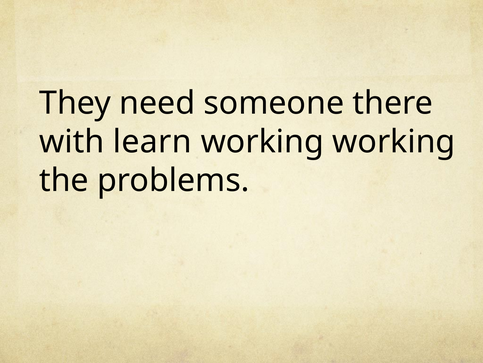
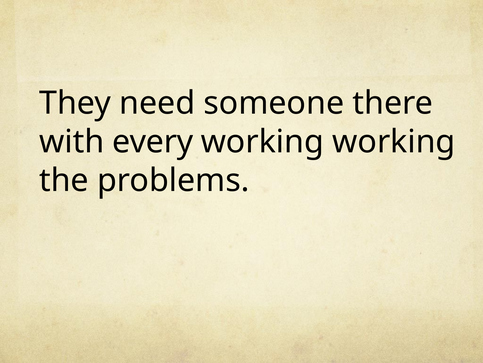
learn: learn -> every (153, 142)
